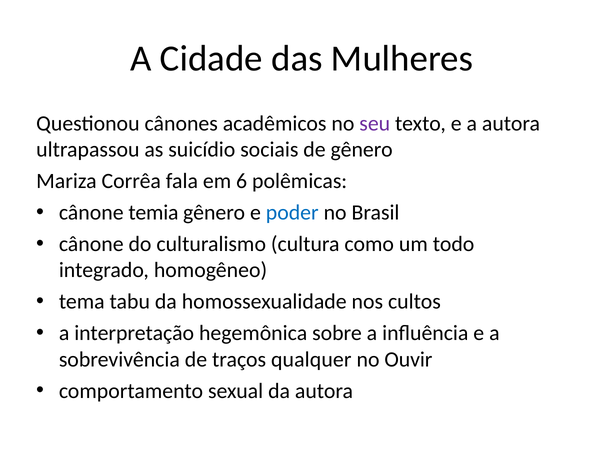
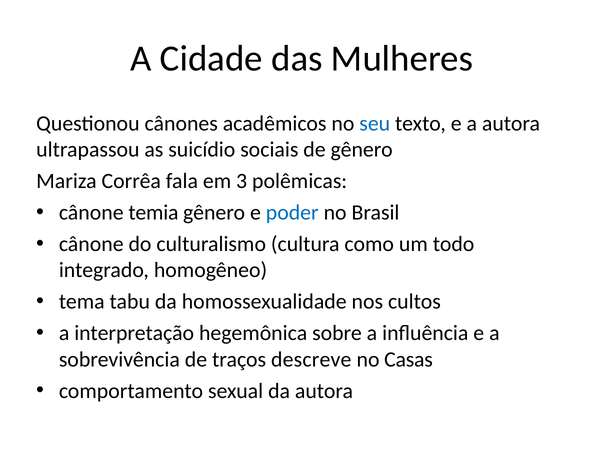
seu colour: purple -> blue (375, 123)
6: 6 -> 3 (242, 181)
qualquer: qualquer -> descreve (311, 359)
Ouvir: Ouvir -> Casas (408, 359)
